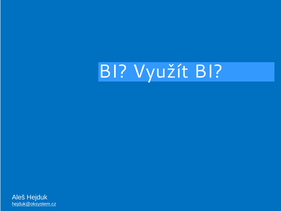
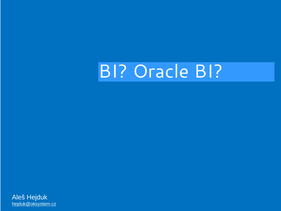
Využít: Využít -> Oracle (161, 71)
